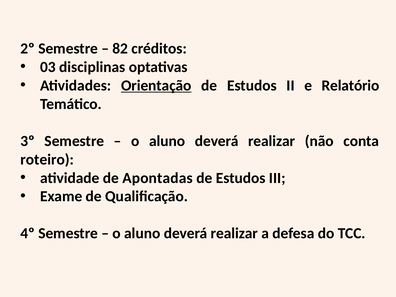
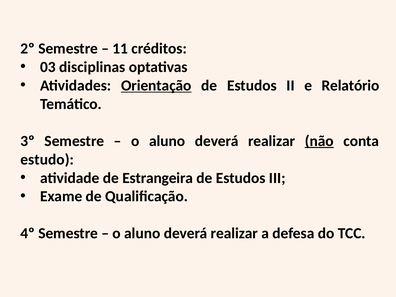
82: 82 -> 11 (120, 48)
não underline: none -> present (319, 141)
roteiro: roteiro -> estudo (47, 159)
Apontadas: Apontadas -> Estrangeira (158, 178)
